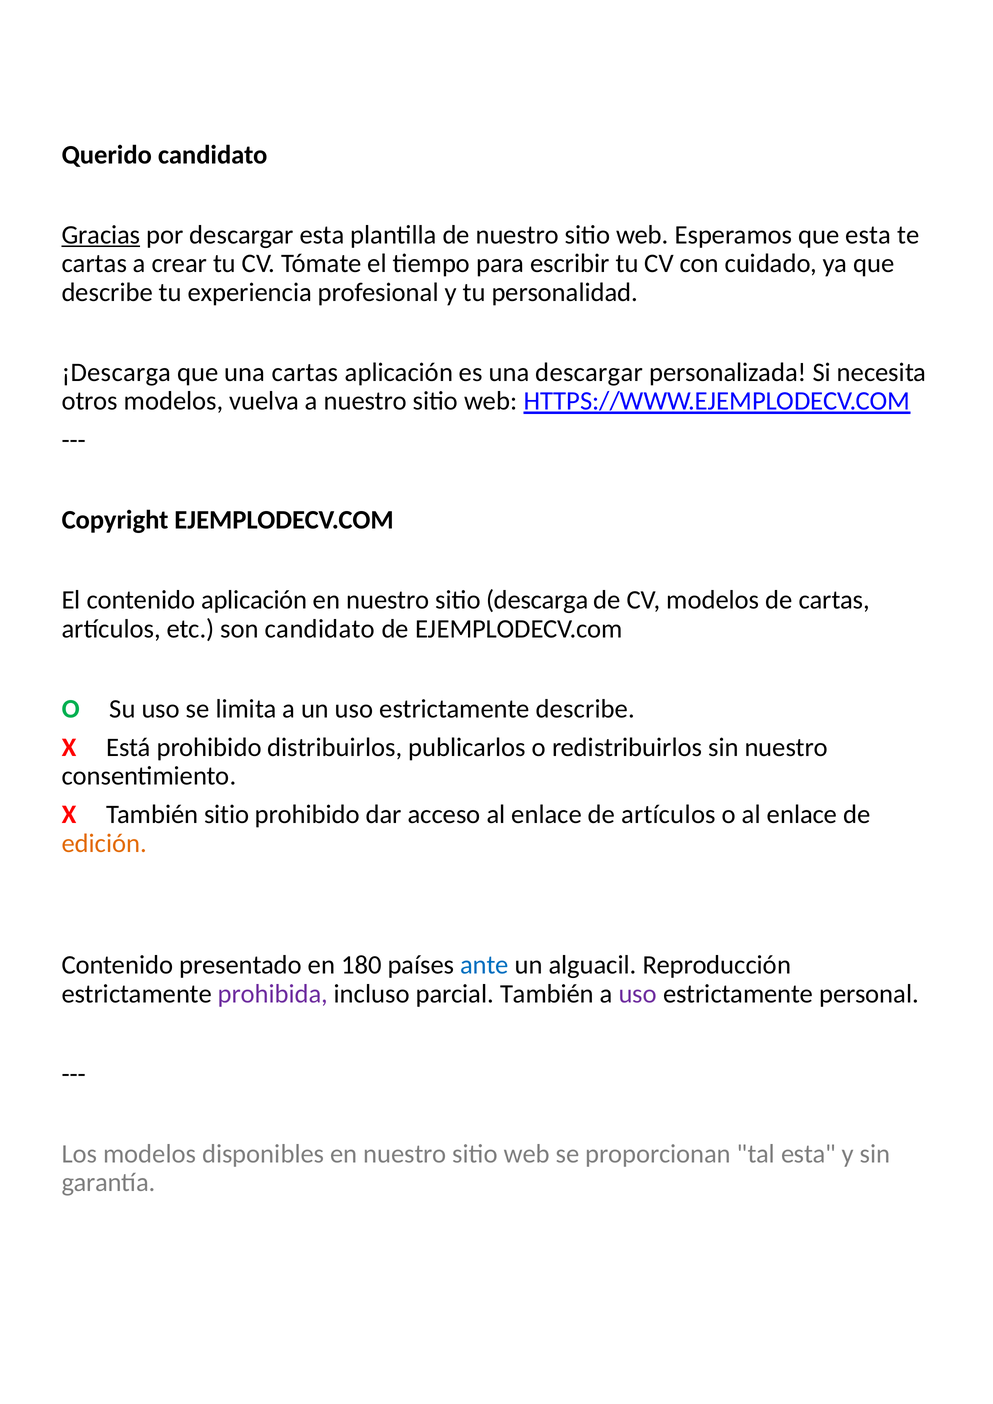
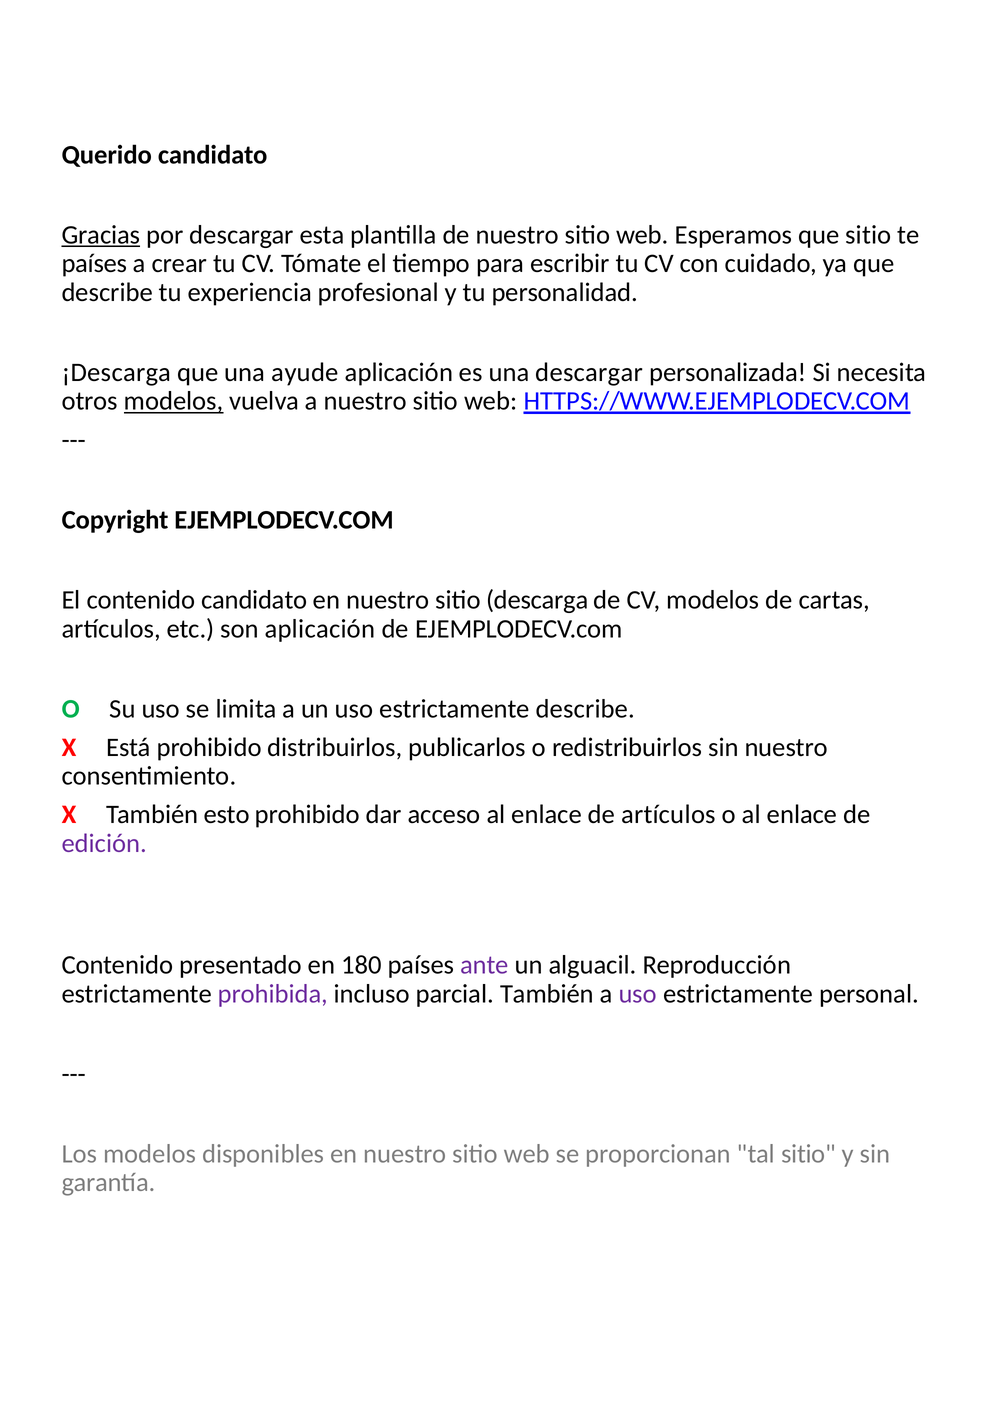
que esta: esta -> sitio (868, 235)
cartas: cartas -> países (94, 263)
una cartas: cartas -> ayude (305, 372)
modelos underline: none -> present (174, 401)
contenido aplicación: aplicación -> candidato (254, 600)
son candidato: candidato -> aplicación (320, 629)
También sitio: sitio -> esto (227, 814)
edición colour: orange -> purple (104, 843)
ante colour: blue -> purple (485, 965)
tal esta: esta -> sitio (808, 1153)
